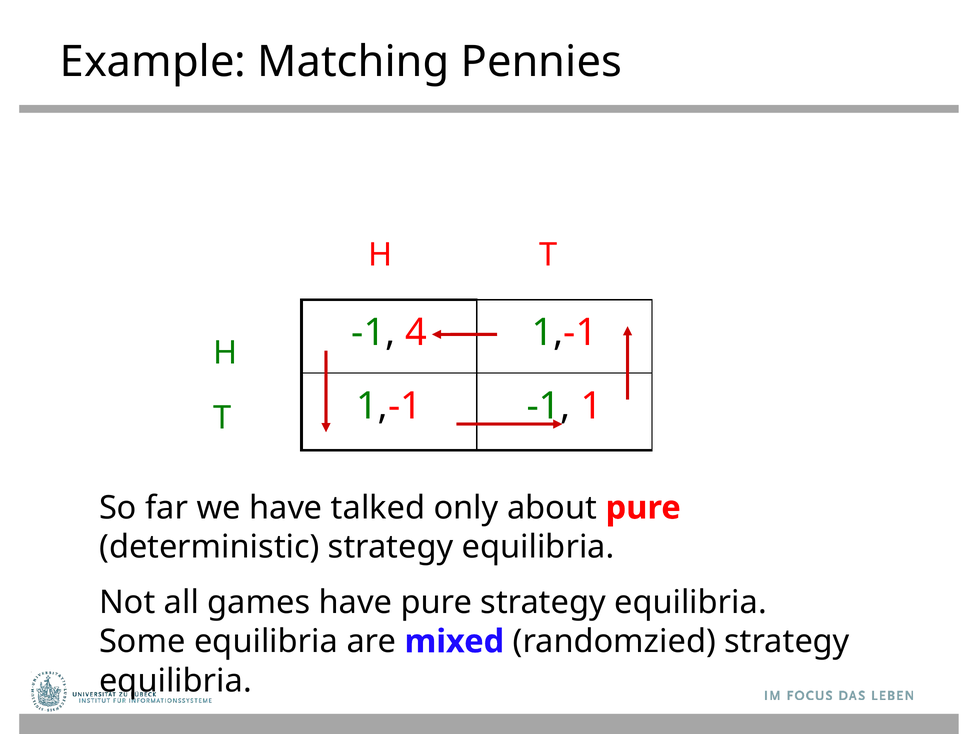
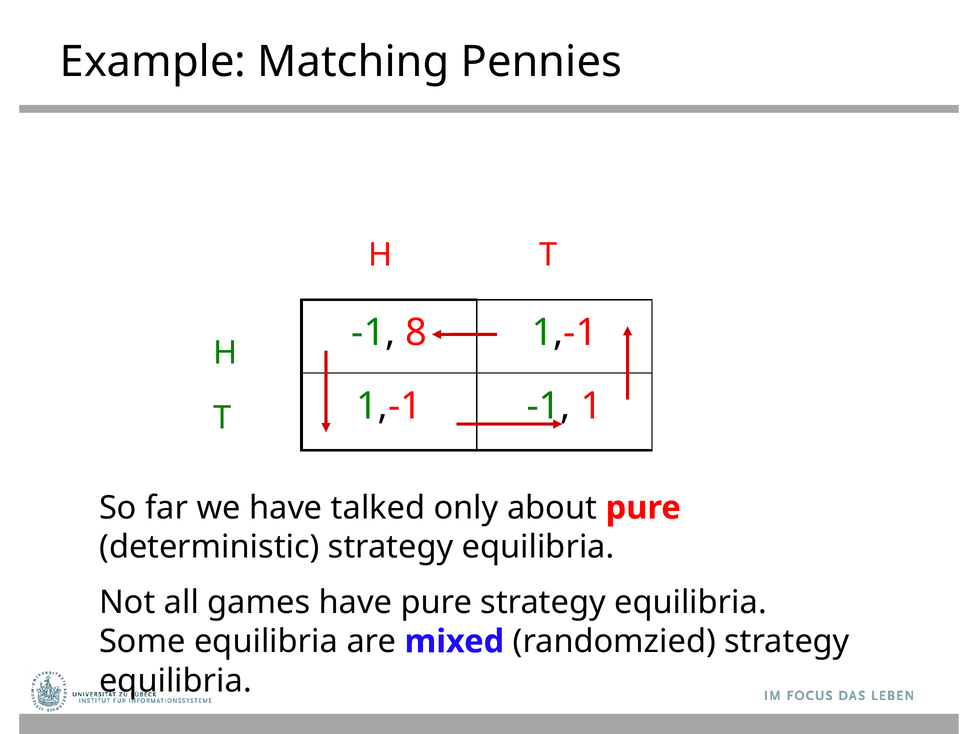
4: 4 -> 8 (416, 332)
